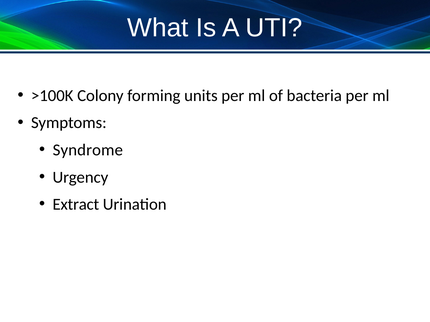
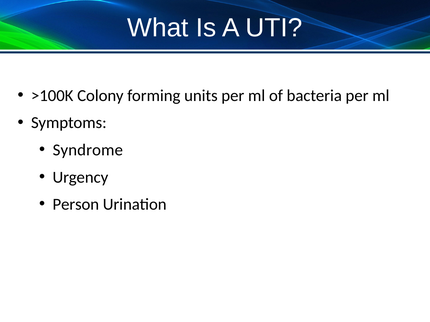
Extract: Extract -> Person (76, 205)
